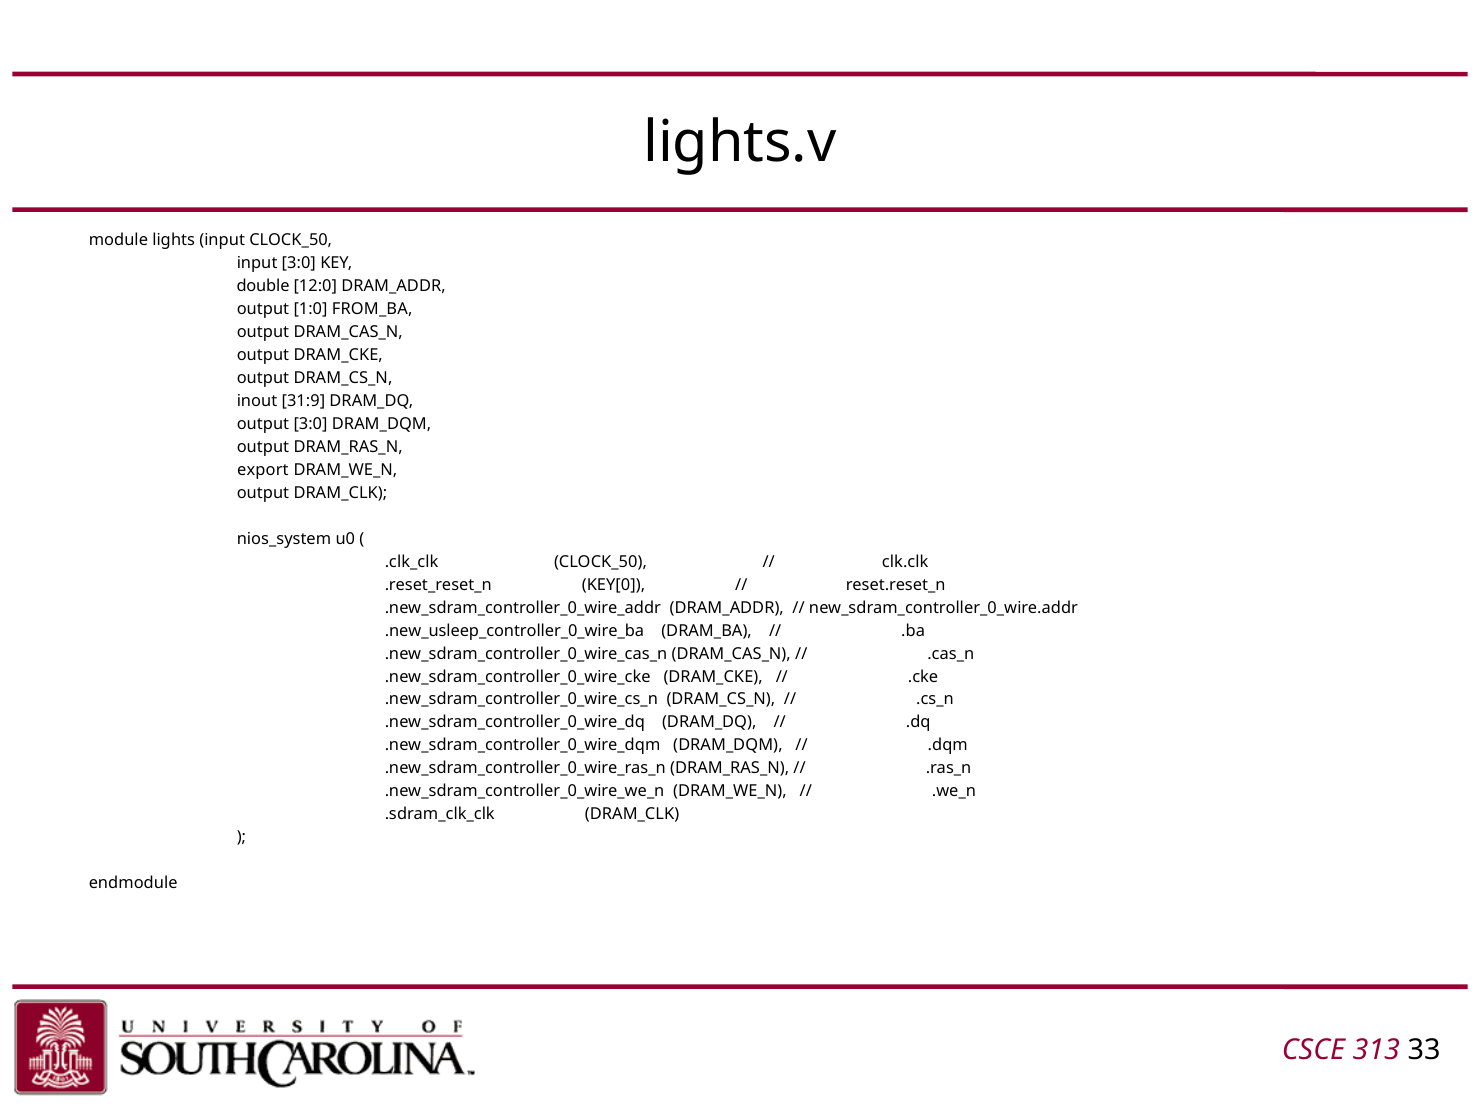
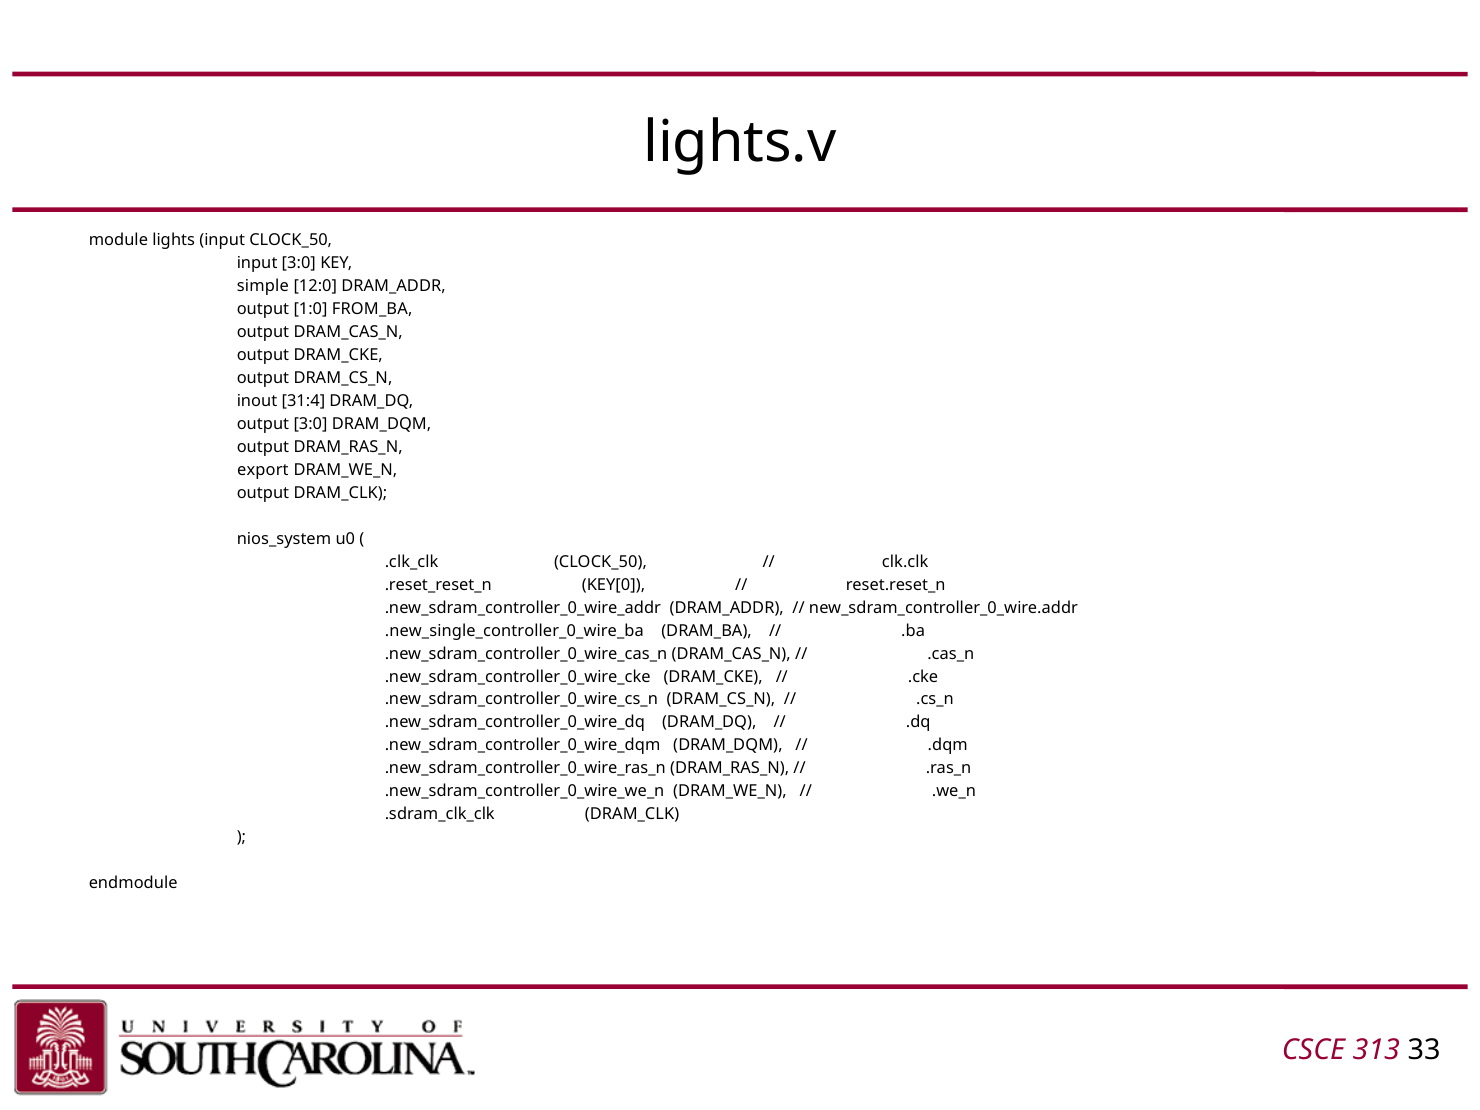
double: double -> simple (263, 286)
31:9: 31:9 -> 31:4 (303, 401)
.new_usleep_controller_0_wire_ba: .new_usleep_controller_0_wire_ba -> .new_single_controller_0_wire_ba (514, 631)
